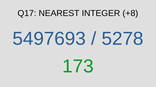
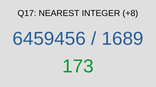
5497693: 5497693 -> 6459456 (49, 39)
5278: 5278 -> 1689 (123, 39)
